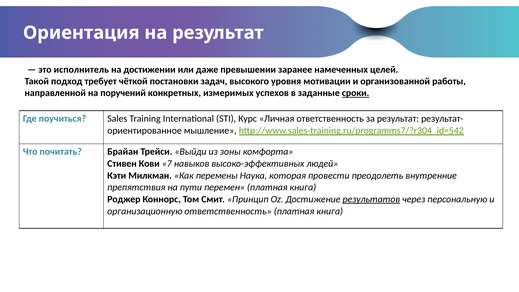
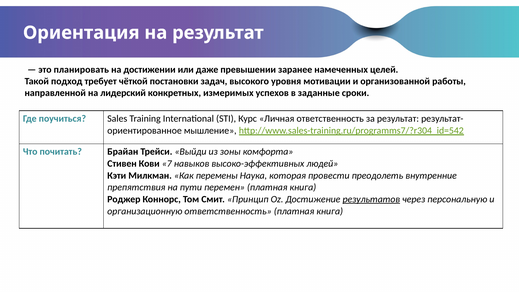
исполнитель: исполнитель -> планировать (81, 69)
поручений: поручений -> лидерский (123, 93)
сроки underline: present -> none (356, 93)
